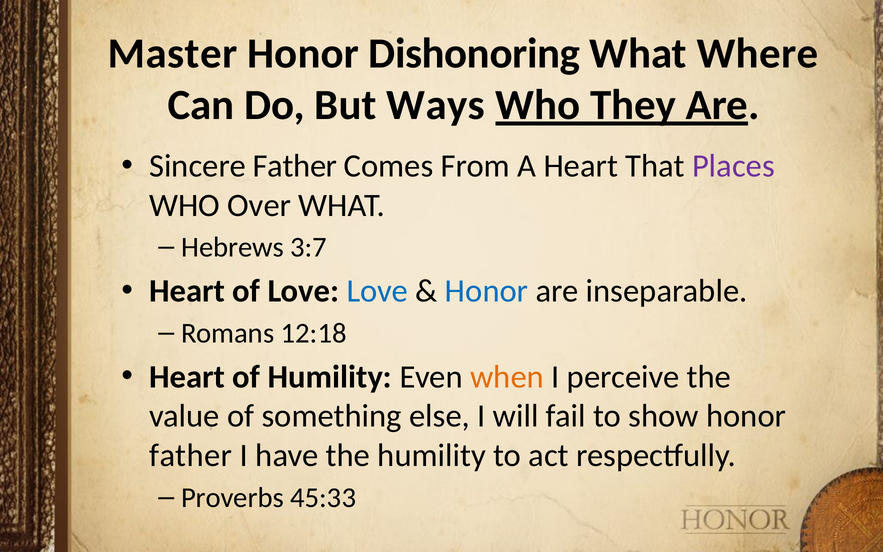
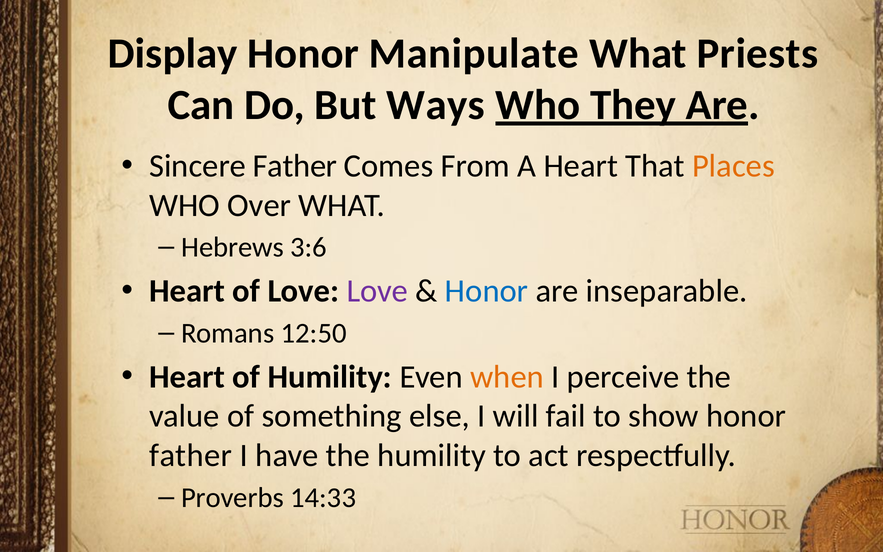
Master: Master -> Display (173, 53)
Dishonoring: Dishonoring -> Manipulate (474, 53)
Where: Where -> Priests (757, 53)
Places colour: purple -> orange (733, 166)
3:7: 3:7 -> 3:6 (309, 247)
Love colour: blue -> purple (377, 291)
12:18: 12:18 -> 12:50 (314, 333)
45:33: 45:33 -> 14:33 (323, 497)
